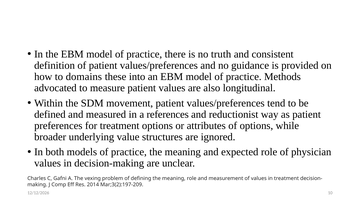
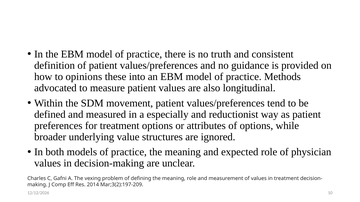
domains: domains -> opinions (84, 77)
references: references -> especially (168, 115)
